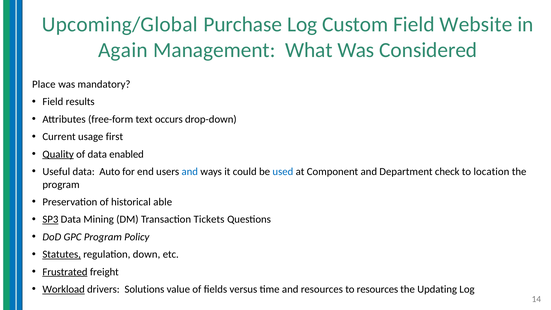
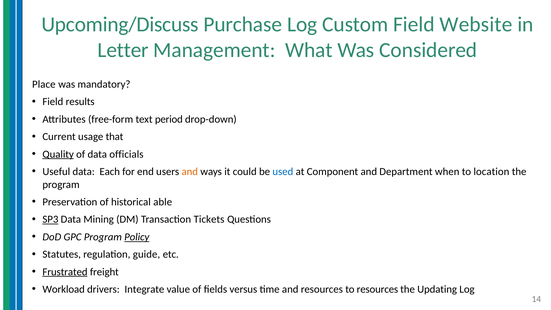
Upcoming/Global: Upcoming/Global -> Upcoming/Discuss (120, 24)
Again: Again -> Letter (123, 50)
occurs: occurs -> period (169, 119)
first: first -> that (115, 137)
enabled: enabled -> officials (126, 154)
Auto: Auto -> Each (110, 172)
and colour: blue -> orange (190, 172)
check: check -> when (447, 172)
Policy underline: none -> present (137, 237)
Statutes underline: present -> none (62, 254)
down: down -> guide (147, 254)
Workload underline: present -> none (64, 289)
Solutions: Solutions -> Integrate (144, 289)
